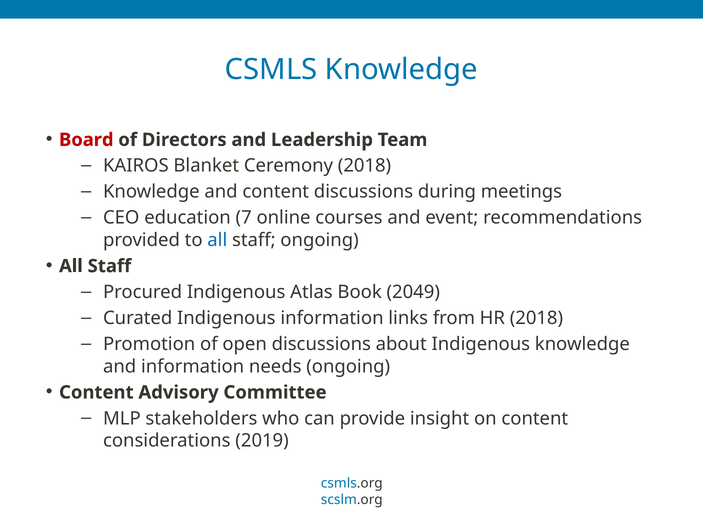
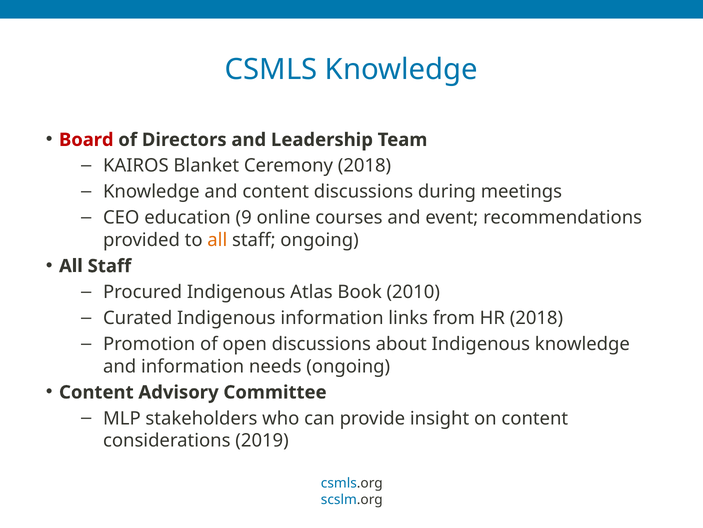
7: 7 -> 9 (244, 218)
all colour: blue -> orange (217, 240)
2049: 2049 -> 2010 (413, 292)
